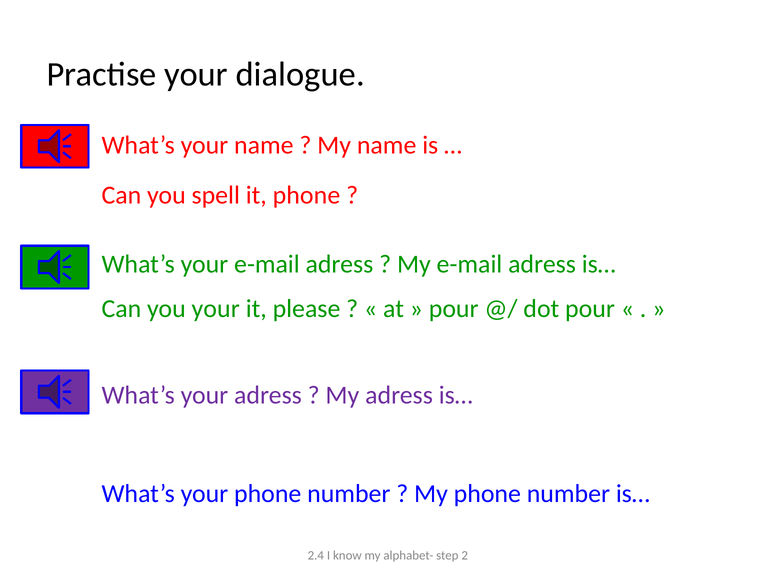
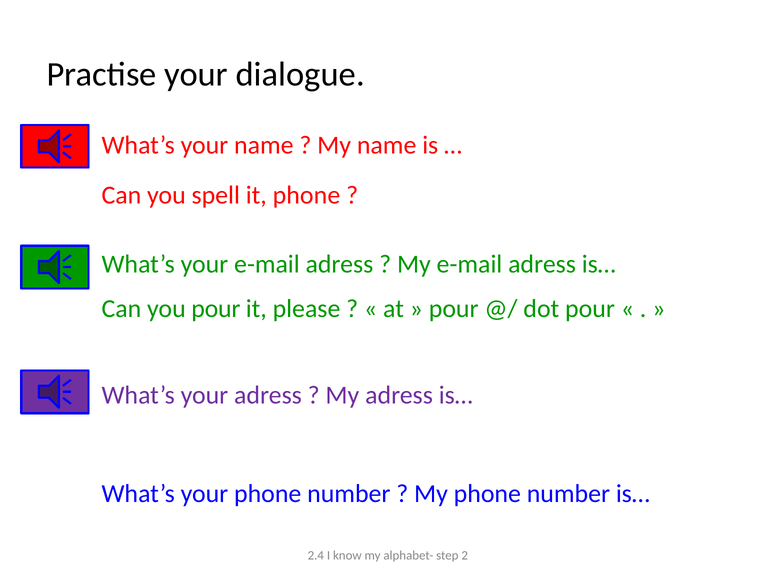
you your: your -> pour (216, 309)
